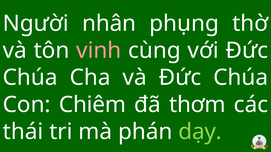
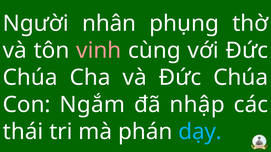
Chiêm: Chiêm -> Ngắm (92, 105)
thơm: thơm -> nhập (197, 105)
dạy colour: light green -> light blue (200, 132)
